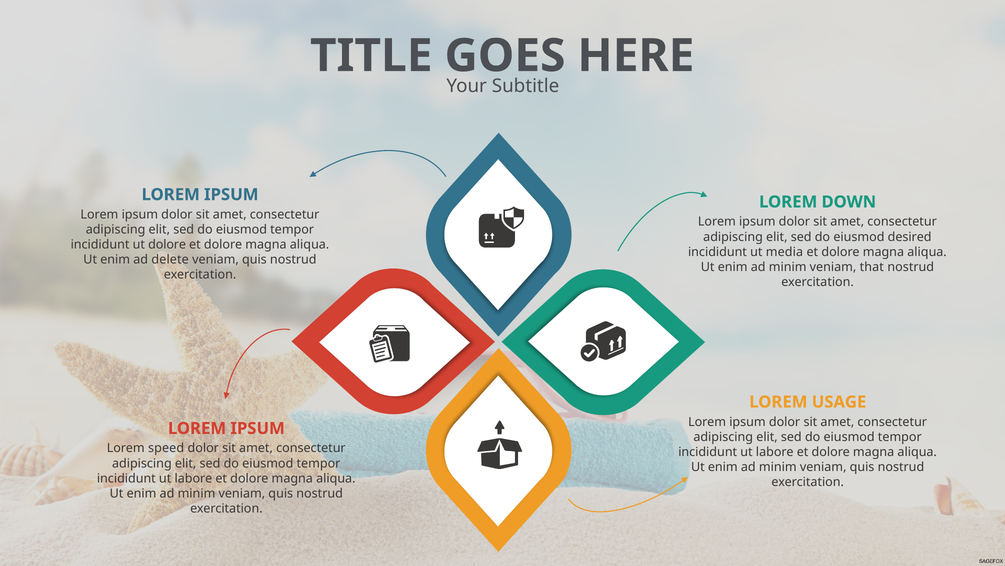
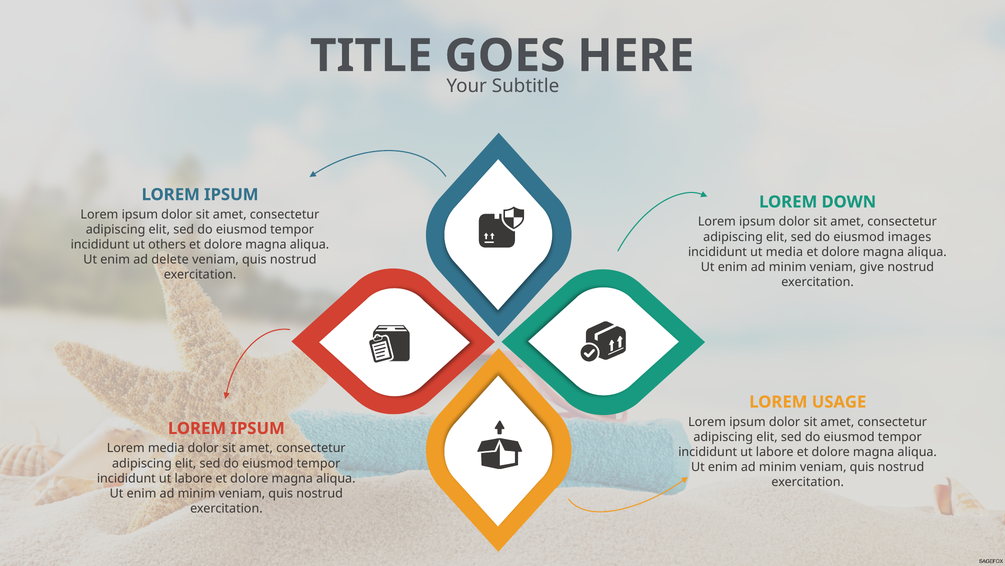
desired: desired -> images (910, 237)
ut dolore: dolore -> others (167, 244)
that: that -> give (872, 267)
Lorem speed: speed -> media (166, 448)
